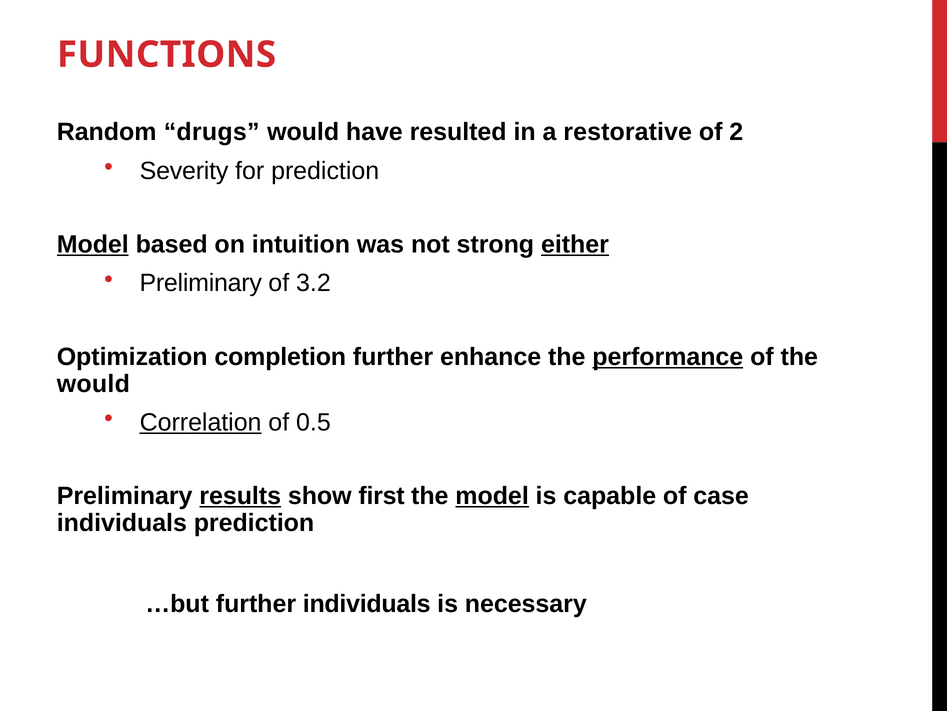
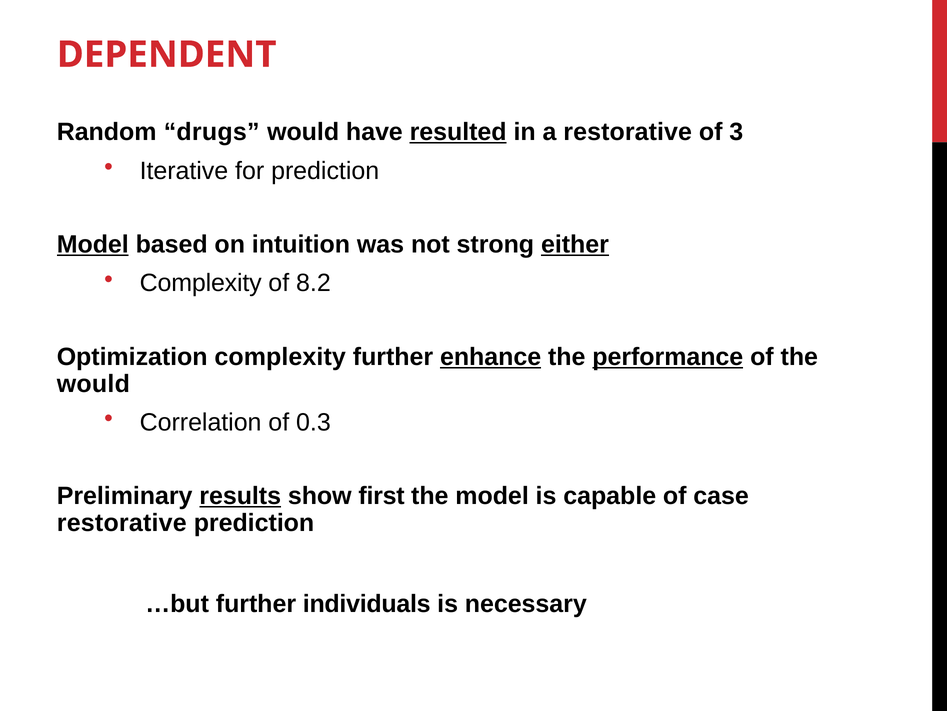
FUNCTIONS: FUNCTIONS -> DEPENDENT (167, 55)
resulted underline: none -> present (458, 132)
2: 2 -> 3 (736, 132)
Severity: Severity -> Iterative (184, 171)
Preliminary: Preliminary -> Complexity (201, 283)
3.2: 3.2 -> 8.2 (313, 283)
Optimization completion: completion -> complexity (280, 356)
enhance underline: none -> present (491, 356)
Correlation underline: present -> none (201, 422)
0.5: 0.5 -> 0.3 (313, 422)
model underline: present -> none (492, 496)
individuals: individuals -> restorative (122, 523)
